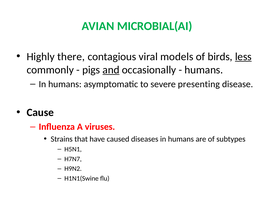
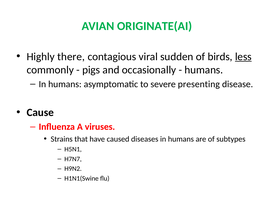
MICROBIAL(AI: MICROBIAL(AI -> ORIGINATE(AI (155, 26)
models: models -> sudden (177, 57)
and underline: present -> none (111, 70)
